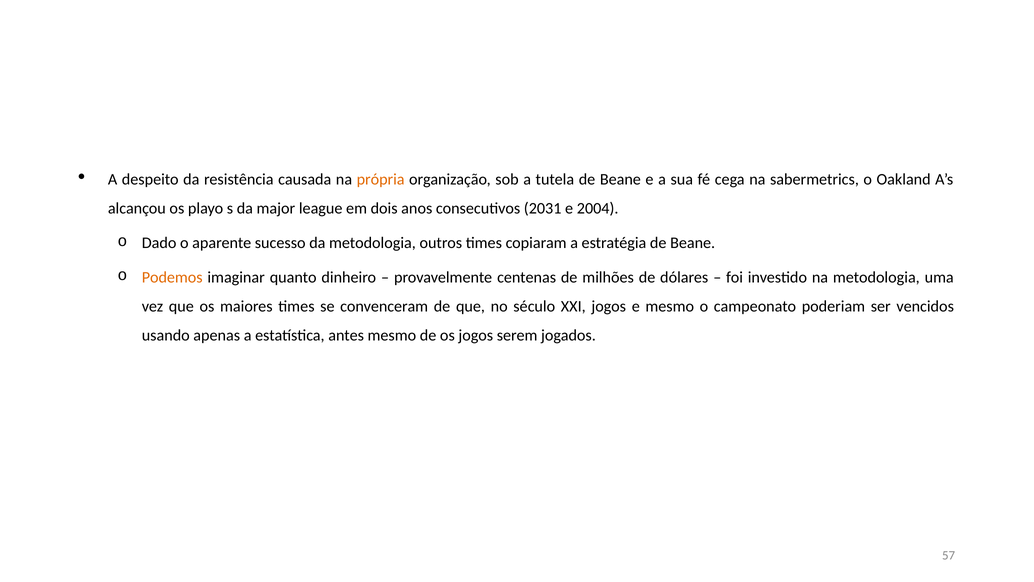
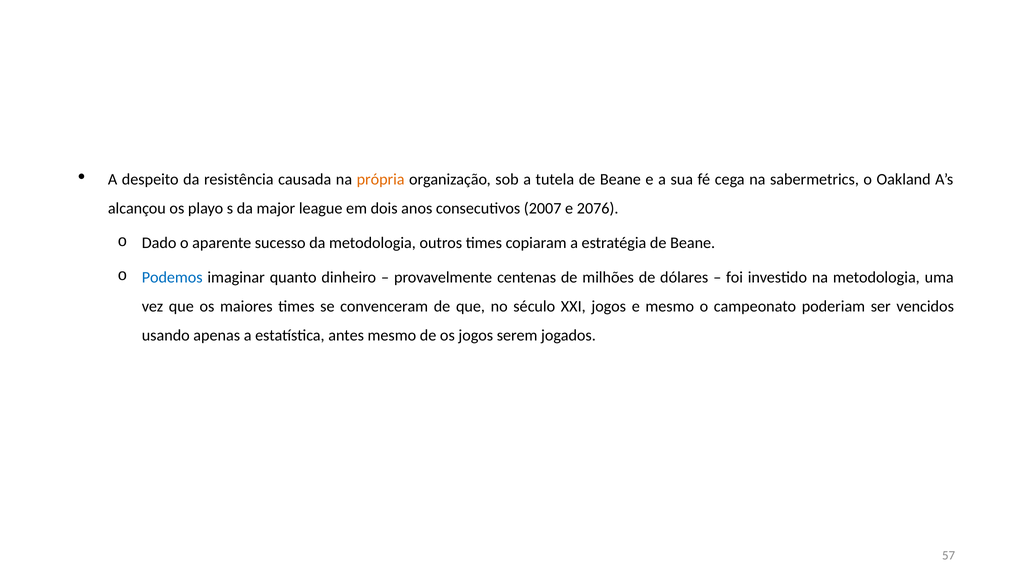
2031: 2031 -> 2007 (543, 208)
2004: 2004 -> 2076 (598, 208)
Podemos colour: orange -> blue (172, 277)
